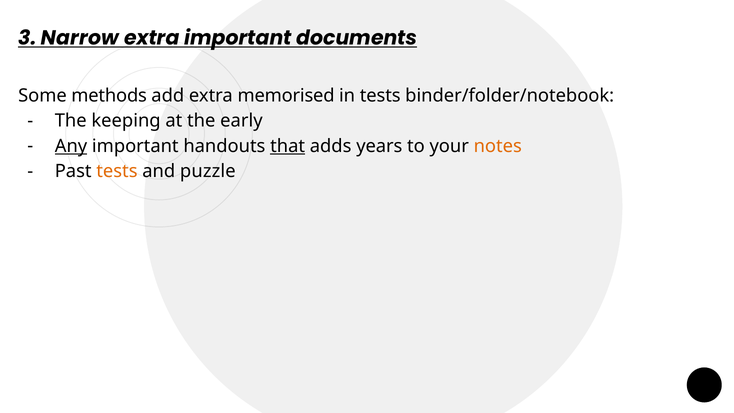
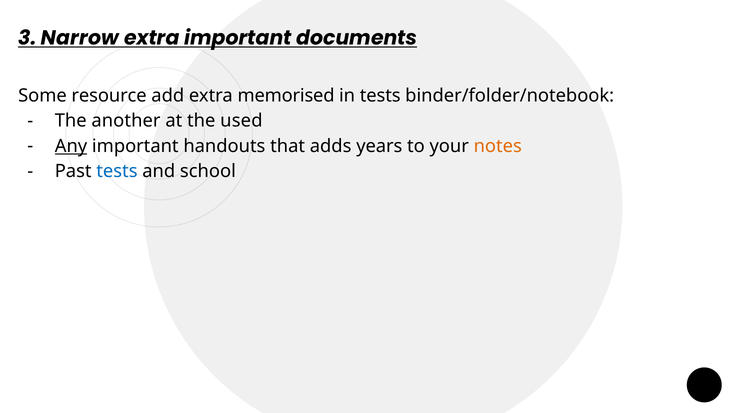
methods: methods -> resource (109, 95)
keeping: keeping -> another (126, 121)
early: early -> used (241, 121)
that underline: present -> none (288, 146)
tests colour: orange -> blue (117, 171)
puzzle: puzzle -> school (208, 171)
